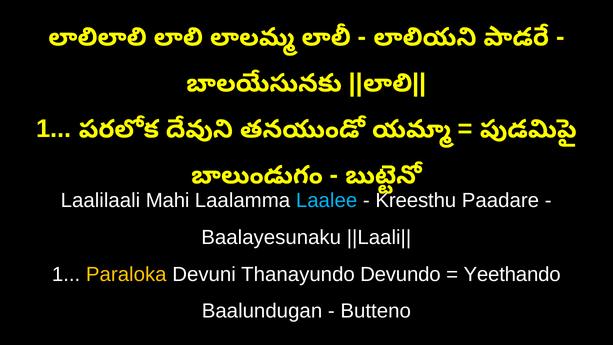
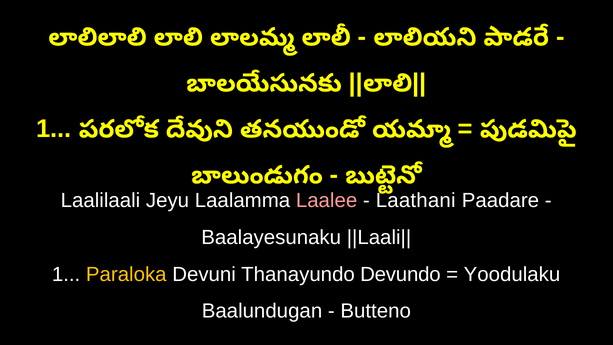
Mahi: Mahi -> Jeyu (168, 201)
Laalee colour: light blue -> pink (327, 201)
Kreesthu: Kreesthu -> Laathani (416, 201)
Yeethando: Yeethando -> Yoodulaku (512, 274)
